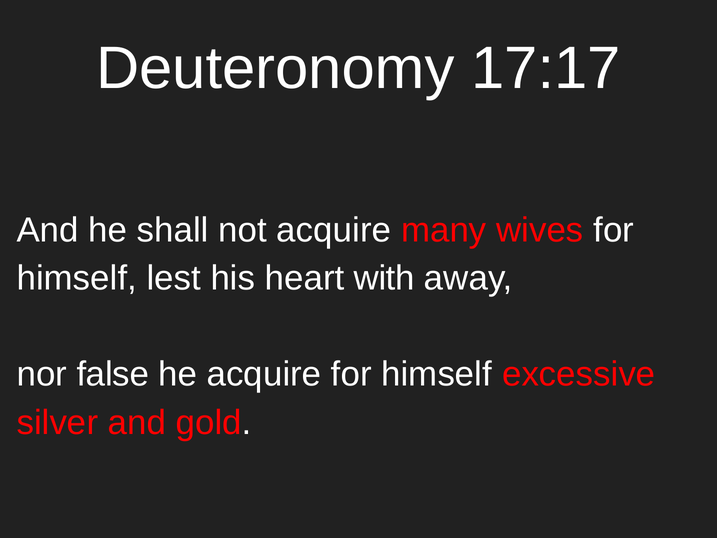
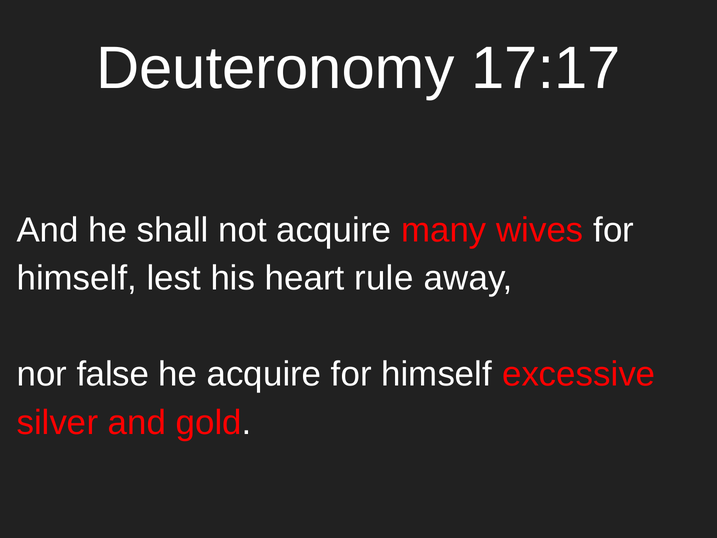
with: with -> rule (384, 278)
